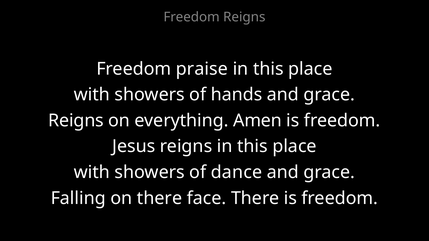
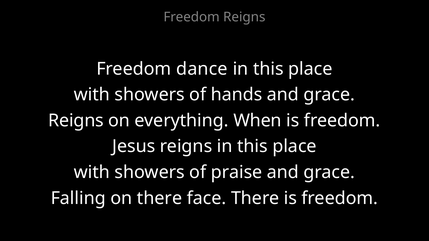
praise: praise -> dance (202, 69)
Amen: Amen -> When (257, 121)
dance: dance -> praise (237, 173)
